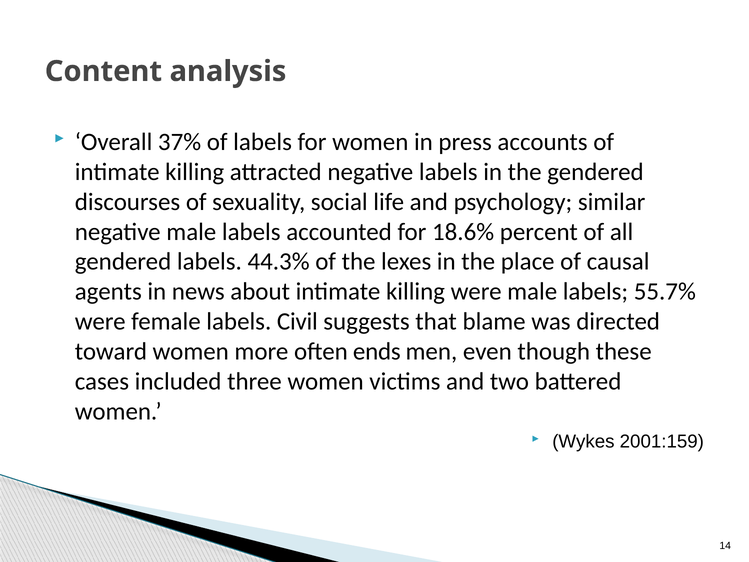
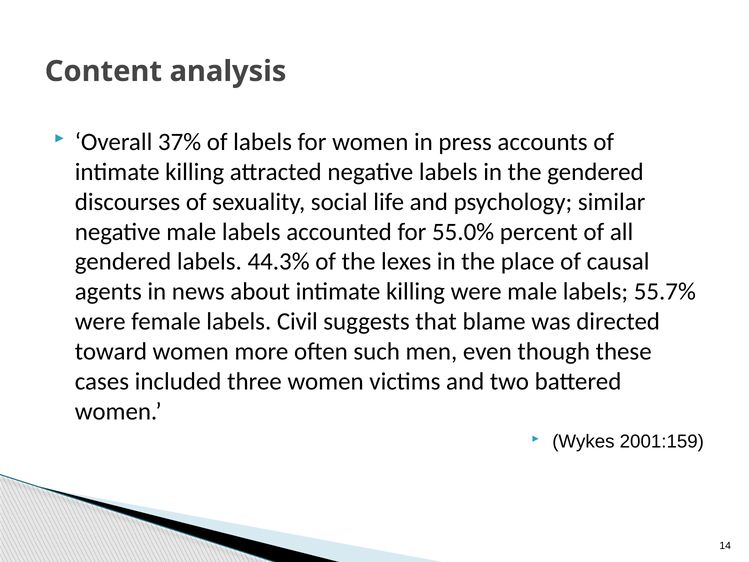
18.6%: 18.6% -> 55.0% (463, 232)
ends: ends -> such (377, 352)
